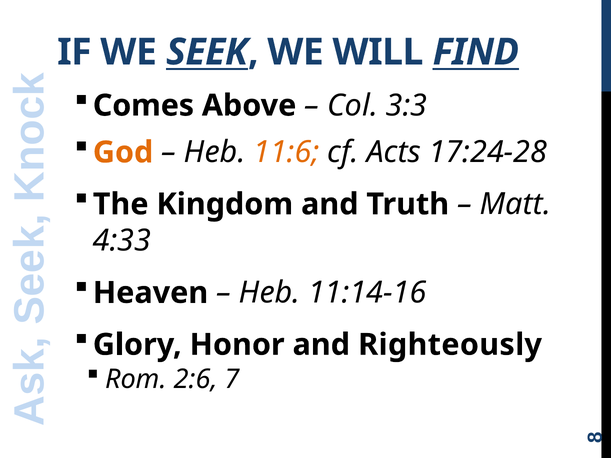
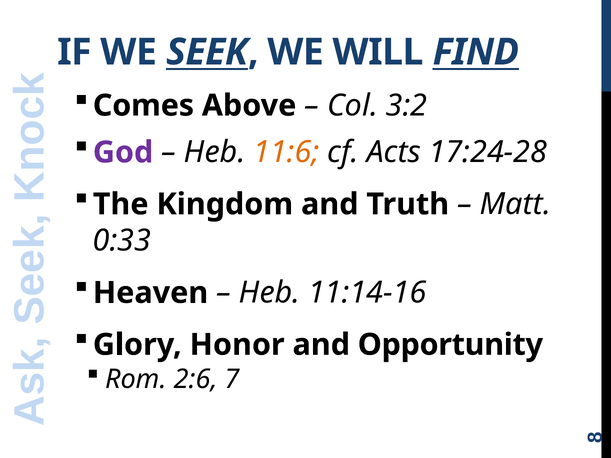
3:3: 3:3 -> 3:2 (407, 106)
God colour: orange -> purple (123, 152)
4:33: 4:33 -> 0:33 (122, 241)
Righteously: Righteously -> Opportunity (450, 345)
